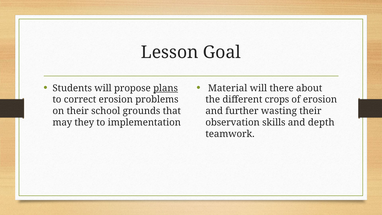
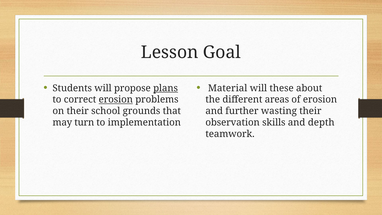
there: there -> these (282, 88)
erosion underline: none -> present (116, 100)
crops: crops -> areas (277, 100)
they: they -> turn (84, 122)
